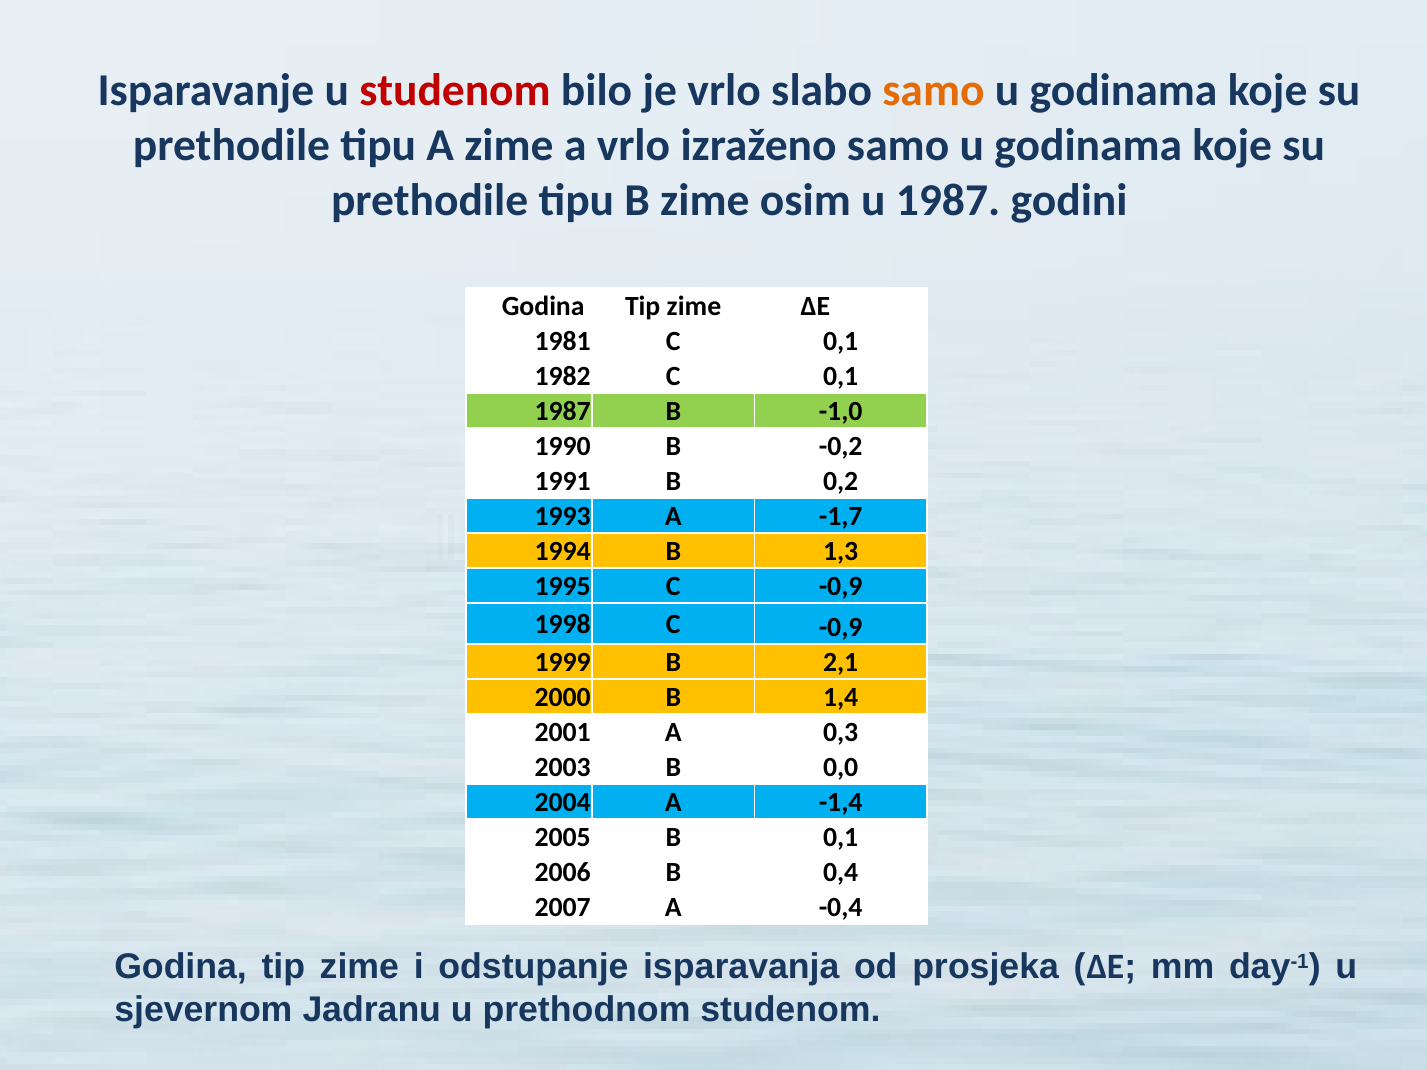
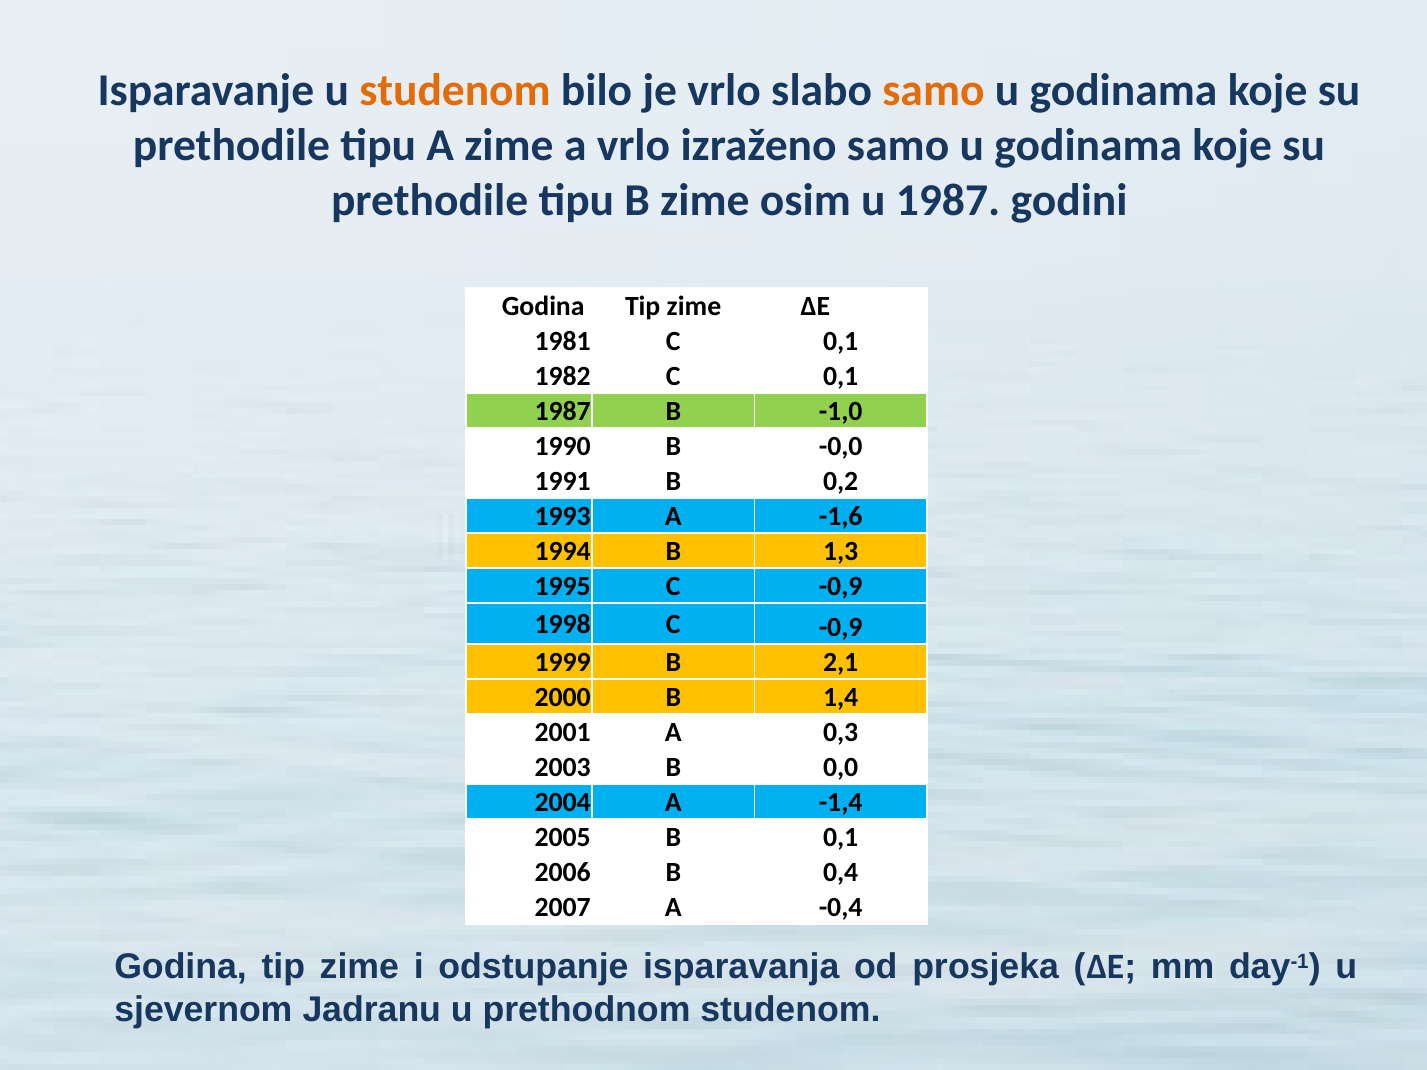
studenom colour: red -> orange (455, 91)
-0,2: -0,2 -> -0,0 (841, 446)
-1,7: -1,7 -> -1,6 (841, 516)
